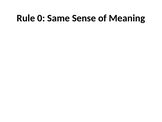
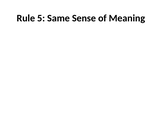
0: 0 -> 5 (41, 18)
